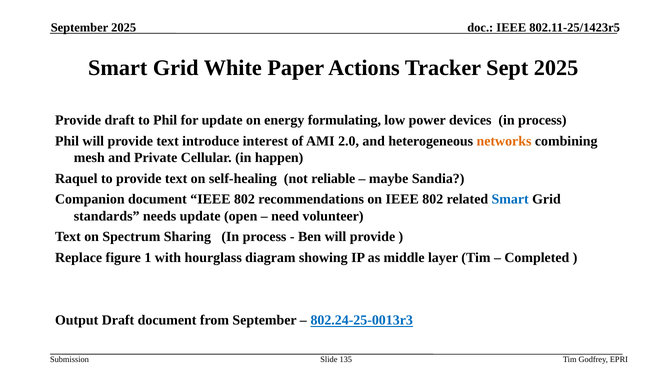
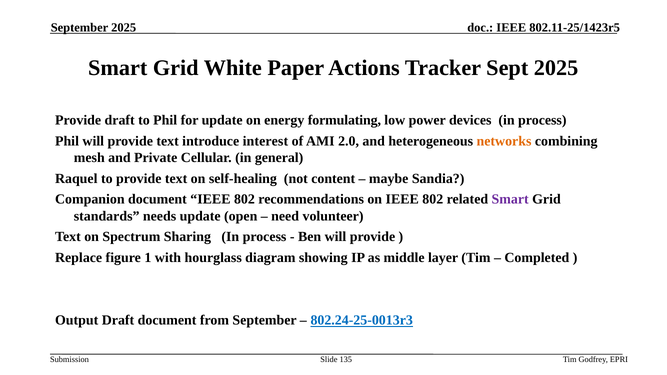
happen: happen -> general (279, 158)
reliable: reliable -> content (333, 179)
Smart colour: blue -> purple (510, 199)
